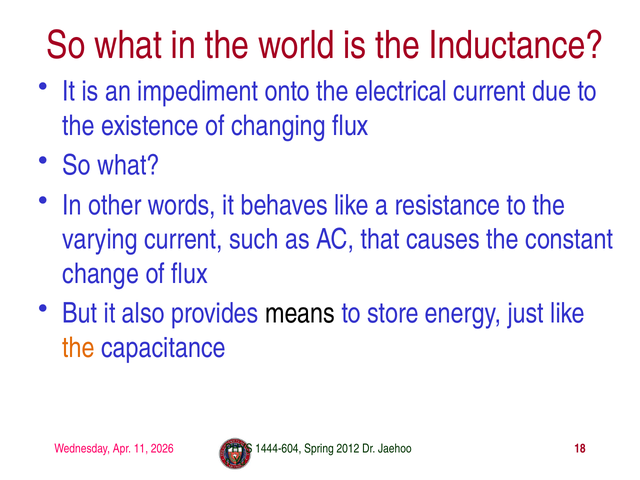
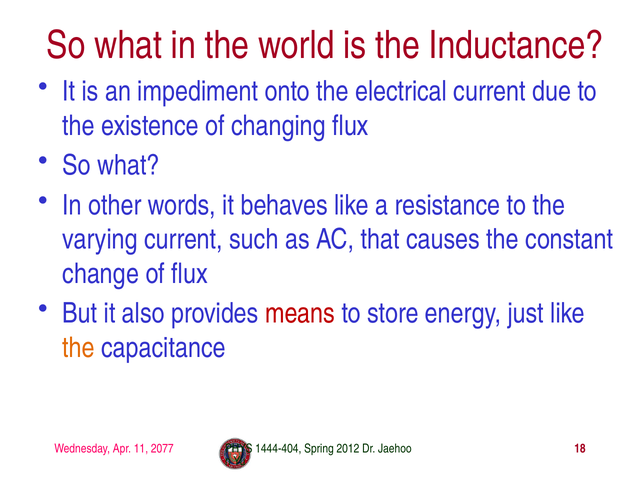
means colour: black -> red (300, 314)
2026: 2026 -> 2077 (162, 449)
1444-604: 1444-604 -> 1444-404 (278, 449)
